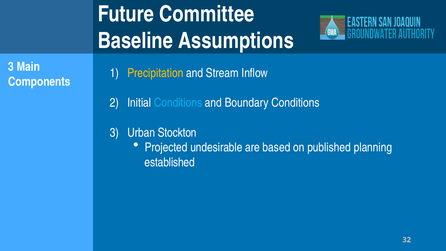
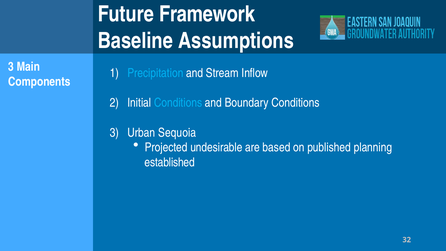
Committee: Committee -> Framework (207, 14)
Precipitation colour: yellow -> light blue (155, 73)
Stockton: Stockton -> Sequoia (177, 133)
